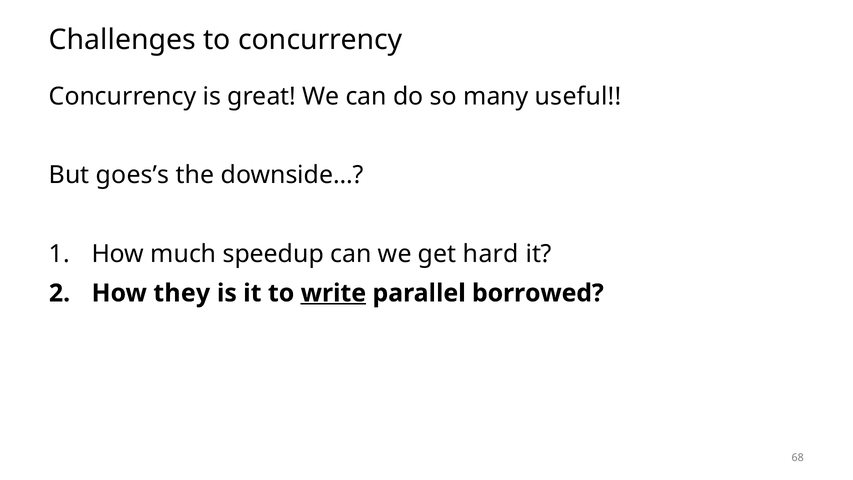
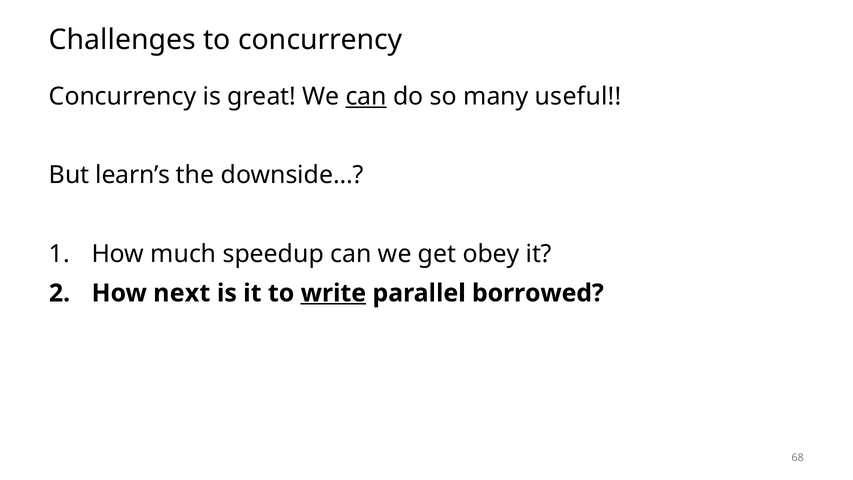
can underline: none -> present (366, 96)
goes’s: goes’s -> learn’s (133, 175)
hard: hard -> obey (491, 254)
they: they -> next (182, 293)
